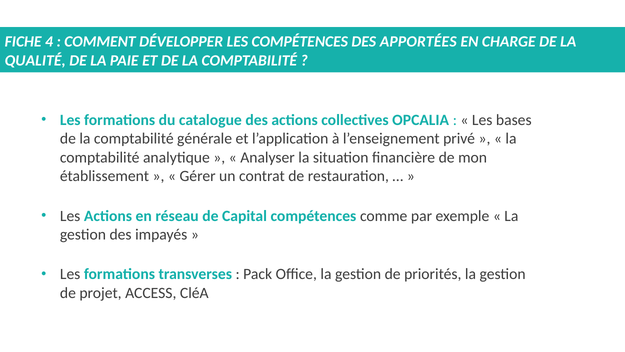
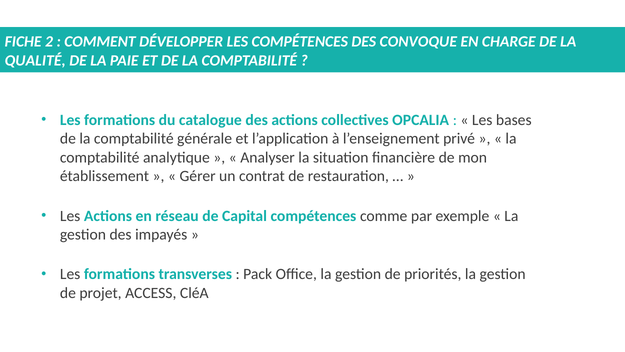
4: 4 -> 2 (49, 42)
APPORTÉES: APPORTÉES -> CONVOQUE (418, 42)
